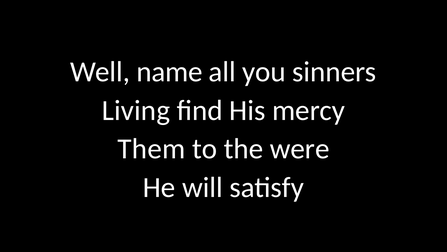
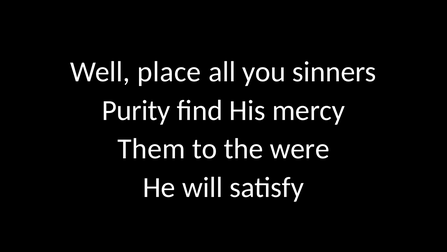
name: name -> place (169, 72)
Living: Living -> Purity (136, 110)
